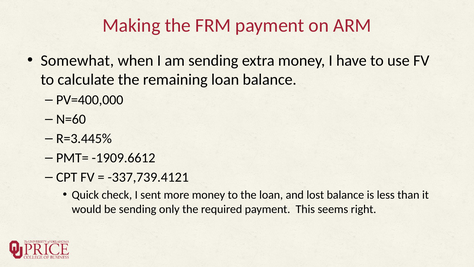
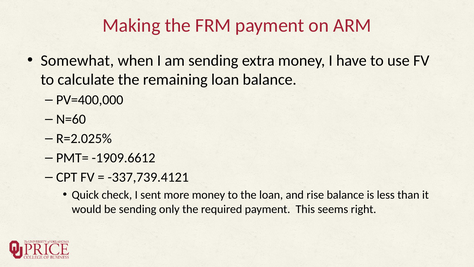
R=3.445%: R=3.445% -> R=2.025% (84, 138)
lost: lost -> rise (315, 195)
